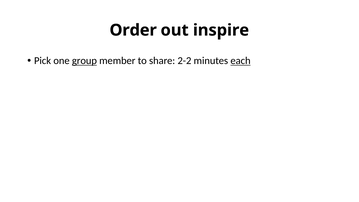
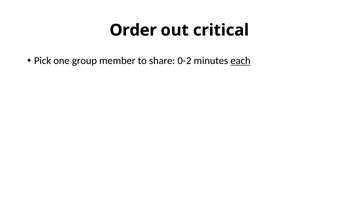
inspire: inspire -> critical (221, 30)
group underline: present -> none (84, 61)
2-2: 2-2 -> 0-2 (184, 61)
